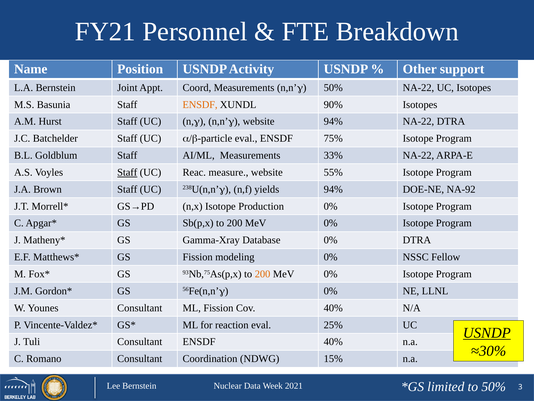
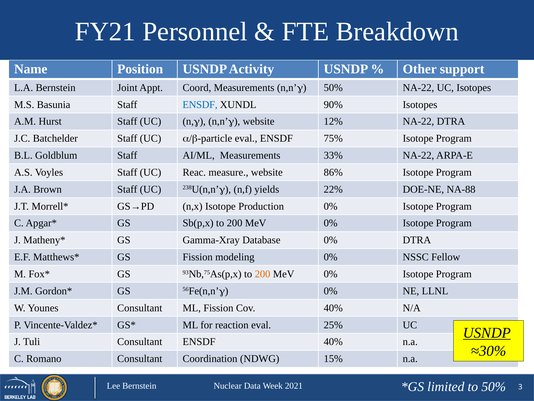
ENSDF colour: orange -> blue (200, 104)
website 94%: 94% -> 12% (333, 121)
Staff underline: present -> none (127, 172)
55%: 55% -> 86% (333, 172)
yields 94%: 94% -> 22% (333, 189)
NA-92: NA-92 -> NA-88 (461, 189)
